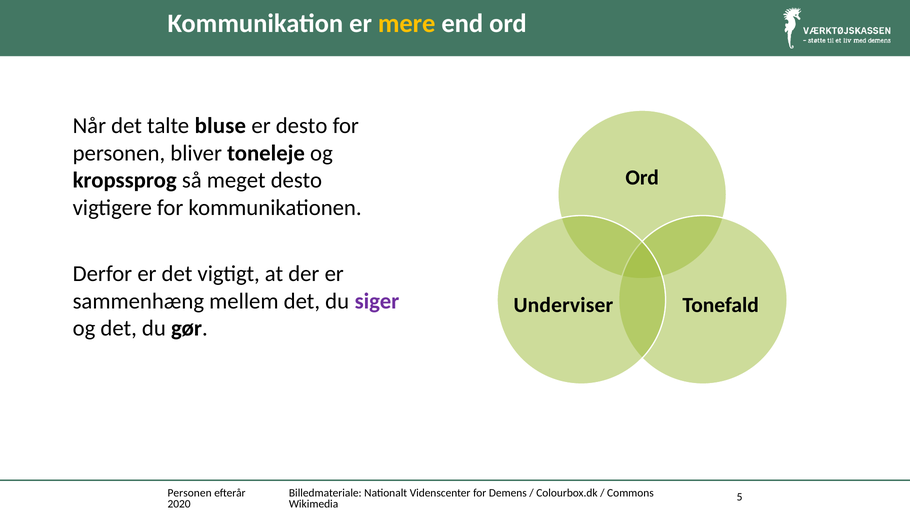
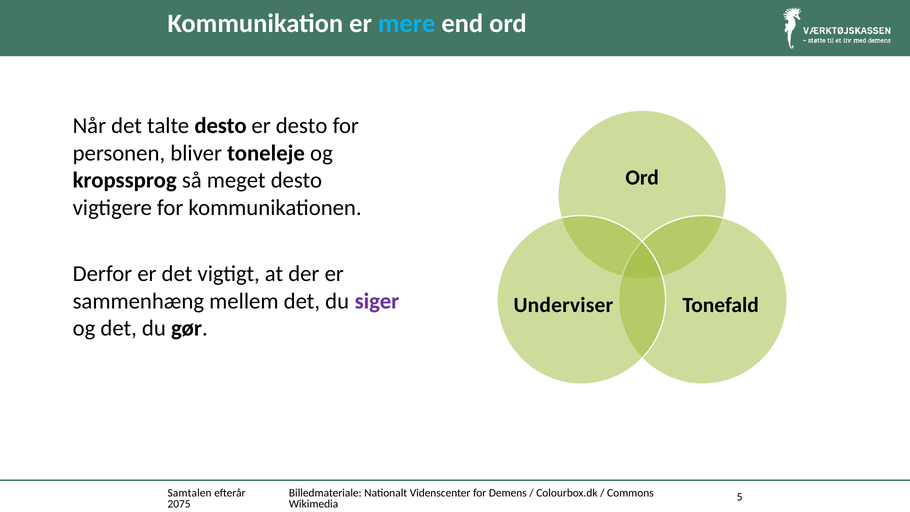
mere colour: yellow -> light blue (407, 23)
talte bluse: bluse -> desto (221, 126)
Personen: Personen -> Samtalen (190, 493)
2020: 2020 -> 2075 (179, 504)
